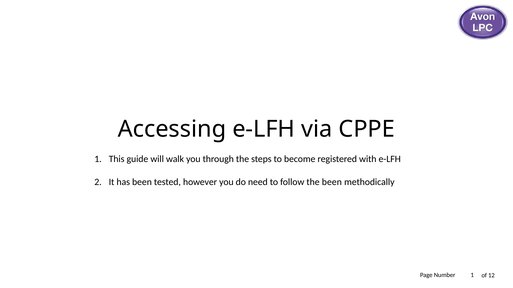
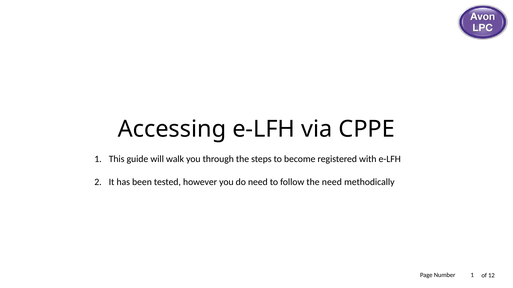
the been: been -> need (332, 182)
